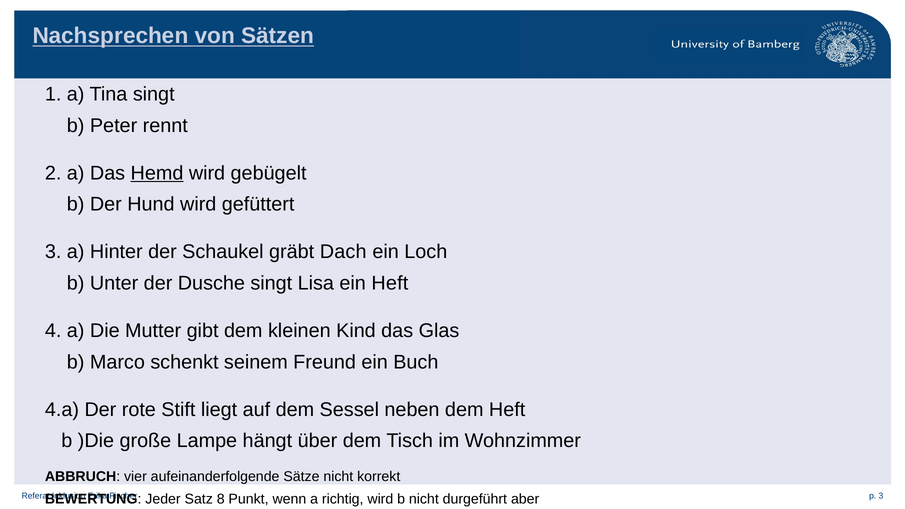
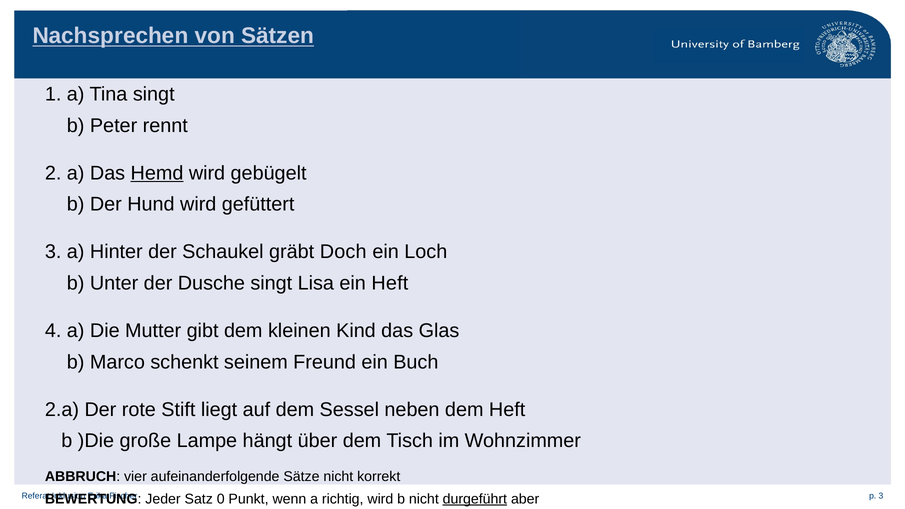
Dach: Dach -> Doch (343, 252)
4.a: 4.a -> 2.a (62, 410)
8: 8 -> 0 (221, 499)
durgeführt underline: none -> present (475, 499)
